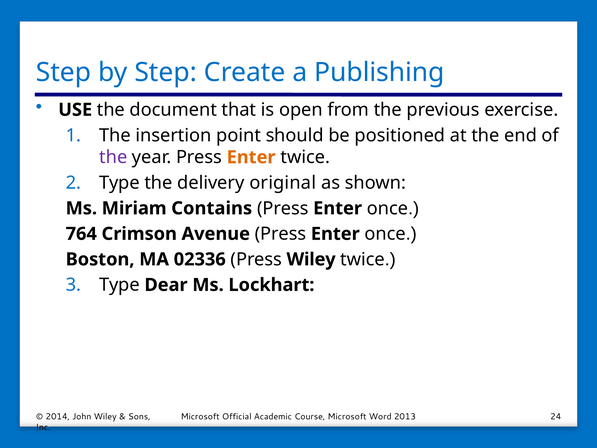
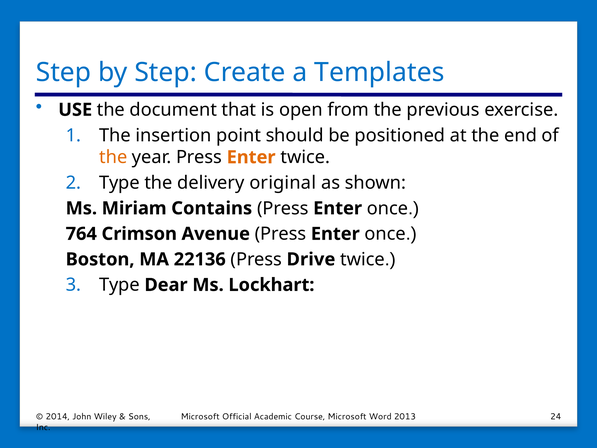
Publishing: Publishing -> Templates (379, 72)
the colour: purple -> orange (113, 157)
02336: 02336 -> 22136 (200, 259)
Press Wiley: Wiley -> Drive (311, 259)
